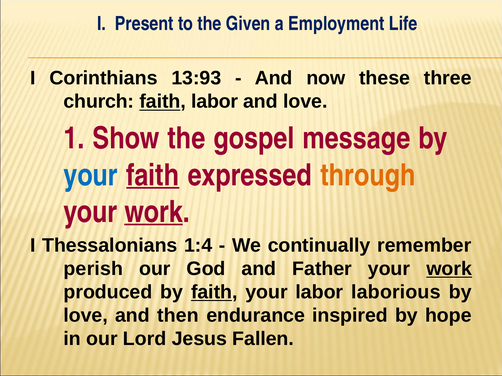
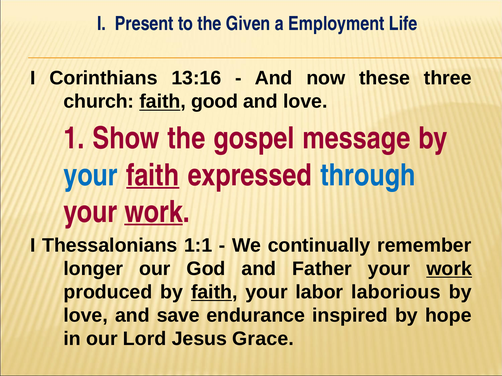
13:93: 13:93 -> 13:16 (196, 78)
faith labor: labor -> good (215, 102)
through colour: orange -> blue (368, 176)
1:4: 1:4 -> 1:1 (198, 246)
perish: perish -> longer (93, 269)
then: then -> save (178, 316)
Fallen: Fallen -> Grace (263, 339)
